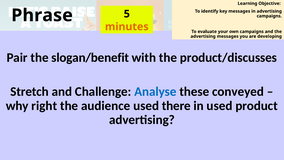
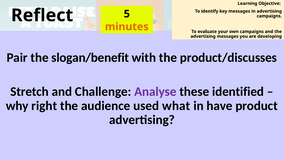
Phrase: Phrase -> Reflect (42, 15)
Analyse colour: blue -> purple (155, 92)
conveyed: conveyed -> identified (238, 92)
there: there -> what (176, 106)
in used: used -> have (220, 106)
